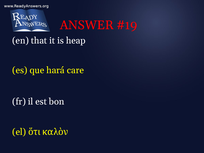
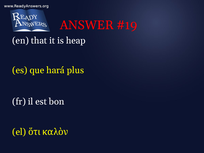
care: care -> plus (75, 70)
